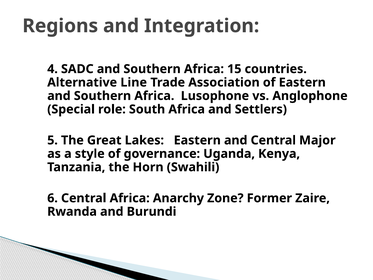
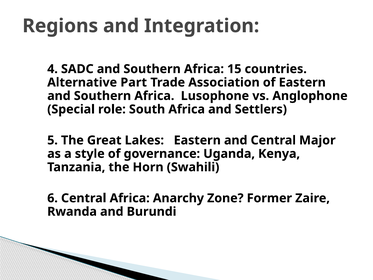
Line: Line -> Part (134, 82)
